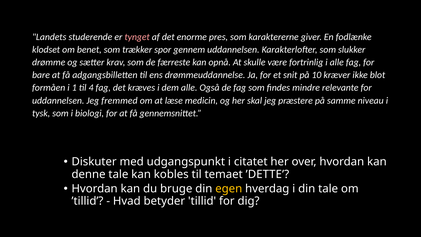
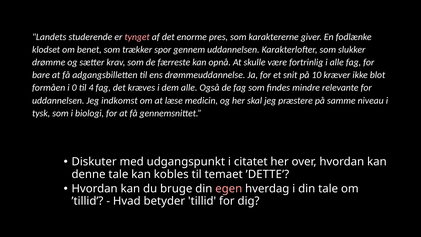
1: 1 -> 0 (74, 88)
fremmed: fremmed -> indkomst (119, 100)
egen colour: yellow -> pink (229, 189)
